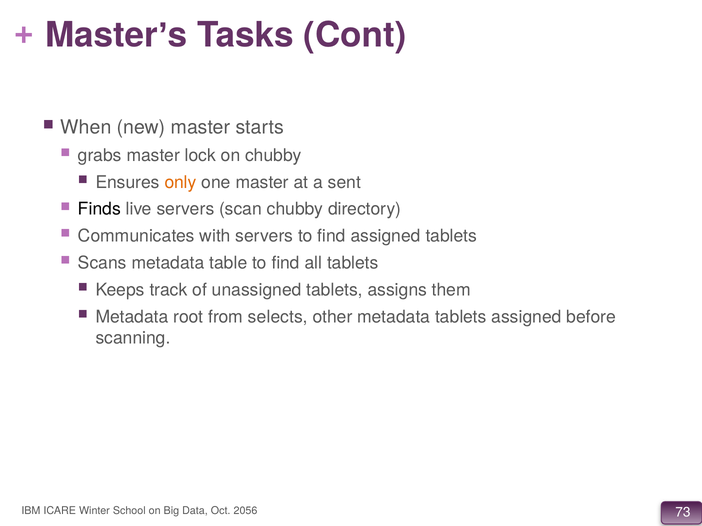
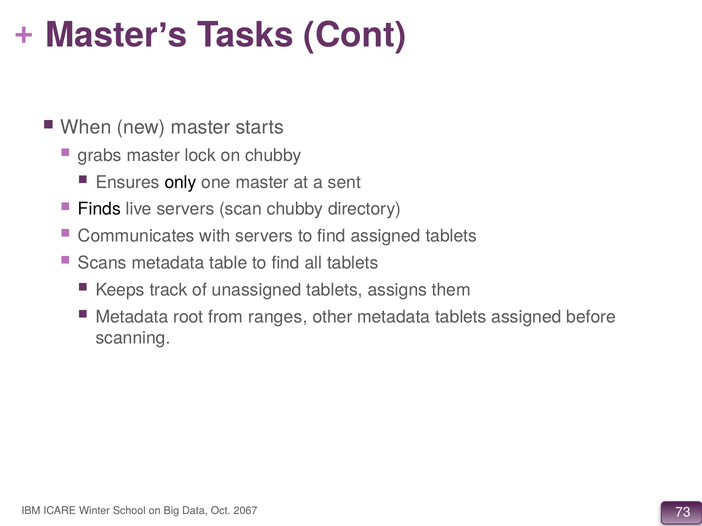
only colour: orange -> black (181, 182)
selects: selects -> ranges (278, 317)
2056: 2056 -> 2067 (245, 511)
